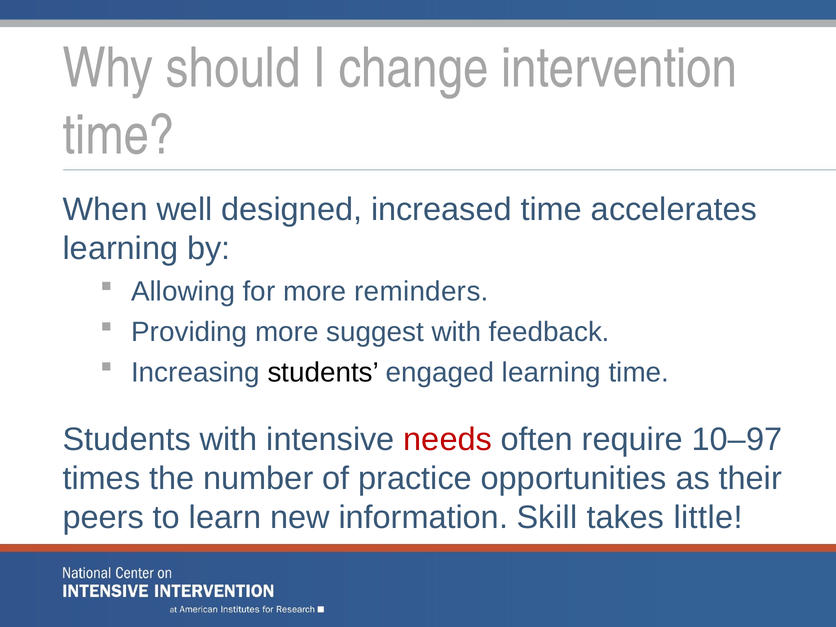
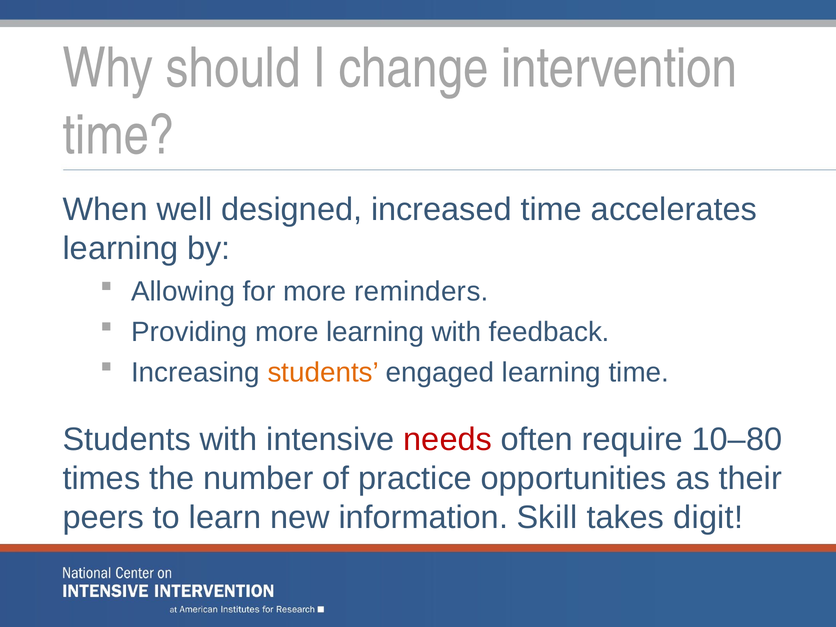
more suggest: suggest -> learning (375, 332)
students colour: black -> orange (323, 372)
10–97: 10–97 -> 10–80 (737, 439)
little: little -> digit (708, 517)
